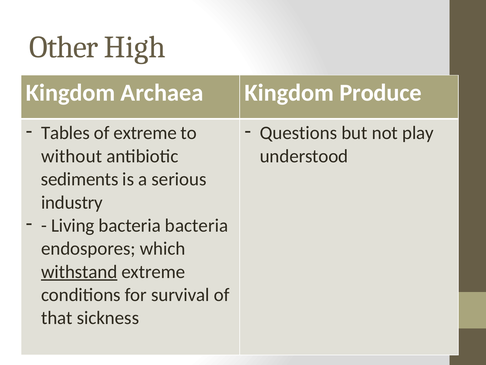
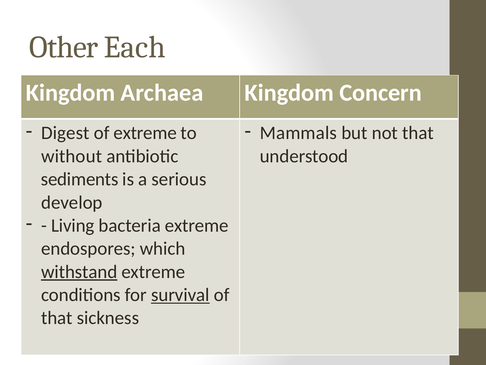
High: High -> Each (135, 47)
Produce: Produce -> Concern (381, 93)
Tables: Tables -> Digest (65, 133)
Questions: Questions -> Mammals (298, 133)
not play: play -> that (418, 133)
industry: industry -> develop (72, 202)
bacteria bacteria: bacteria -> extreme (197, 225)
survival underline: none -> present (180, 295)
